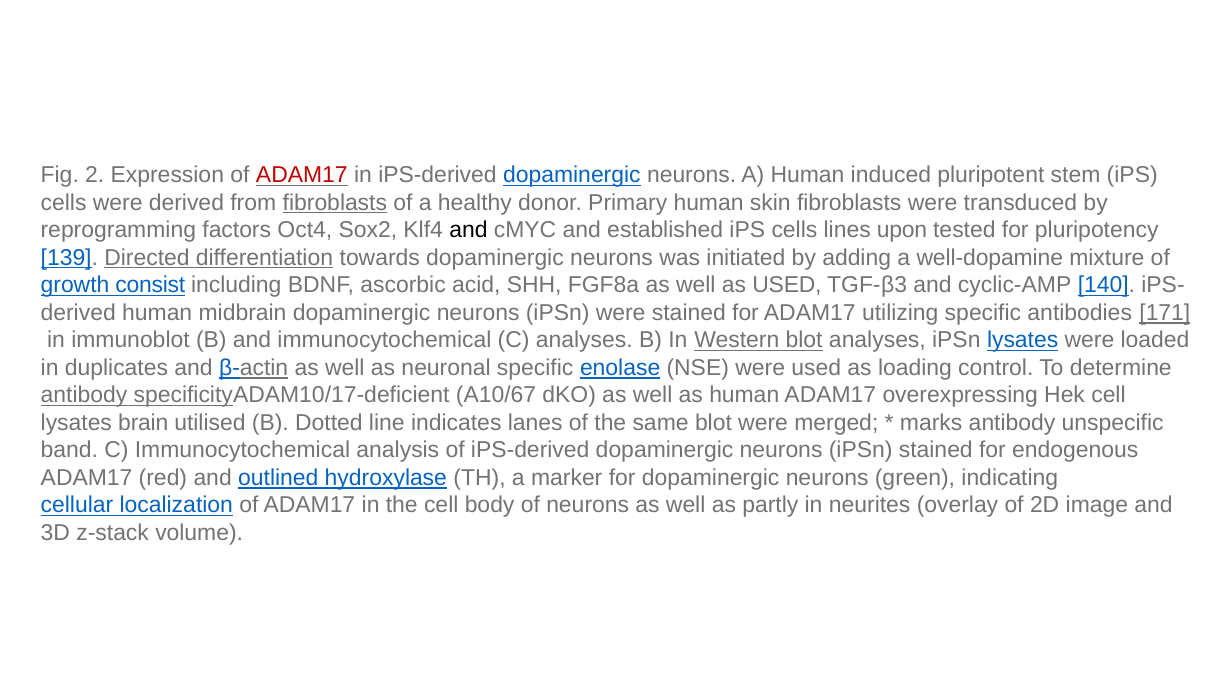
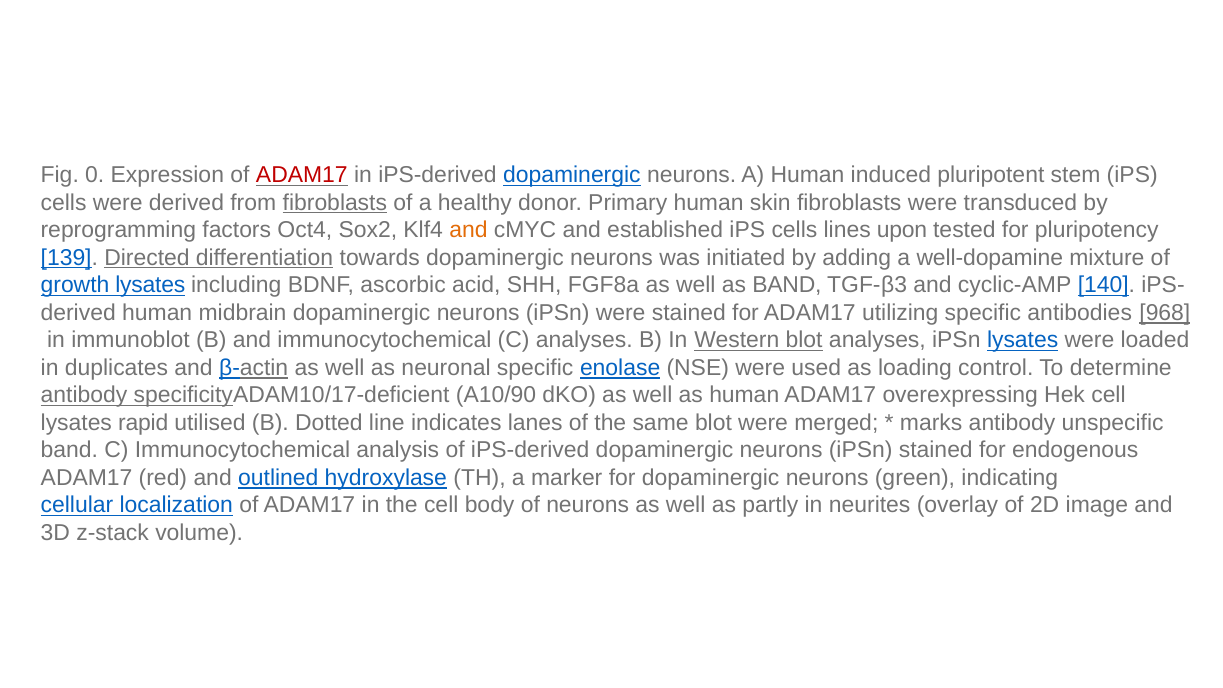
2: 2 -> 0 (95, 175)
and colour: black -> orange (468, 230)
growth consist: consist -> lysates (150, 285)
as USED: USED -> BAND (787, 285)
171: 171 -> 968 (1165, 313)
A10/67: A10/67 -> A10/90 (496, 395)
brain: brain -> rapid (143, 423)
